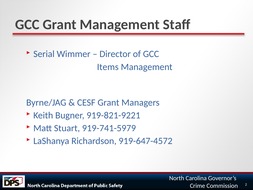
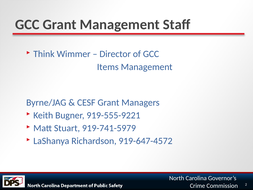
Serial: Serial -> Think (44, 54)
919-821-9221: 919-821-9221 -> 919-555-9221 (113, 115)
